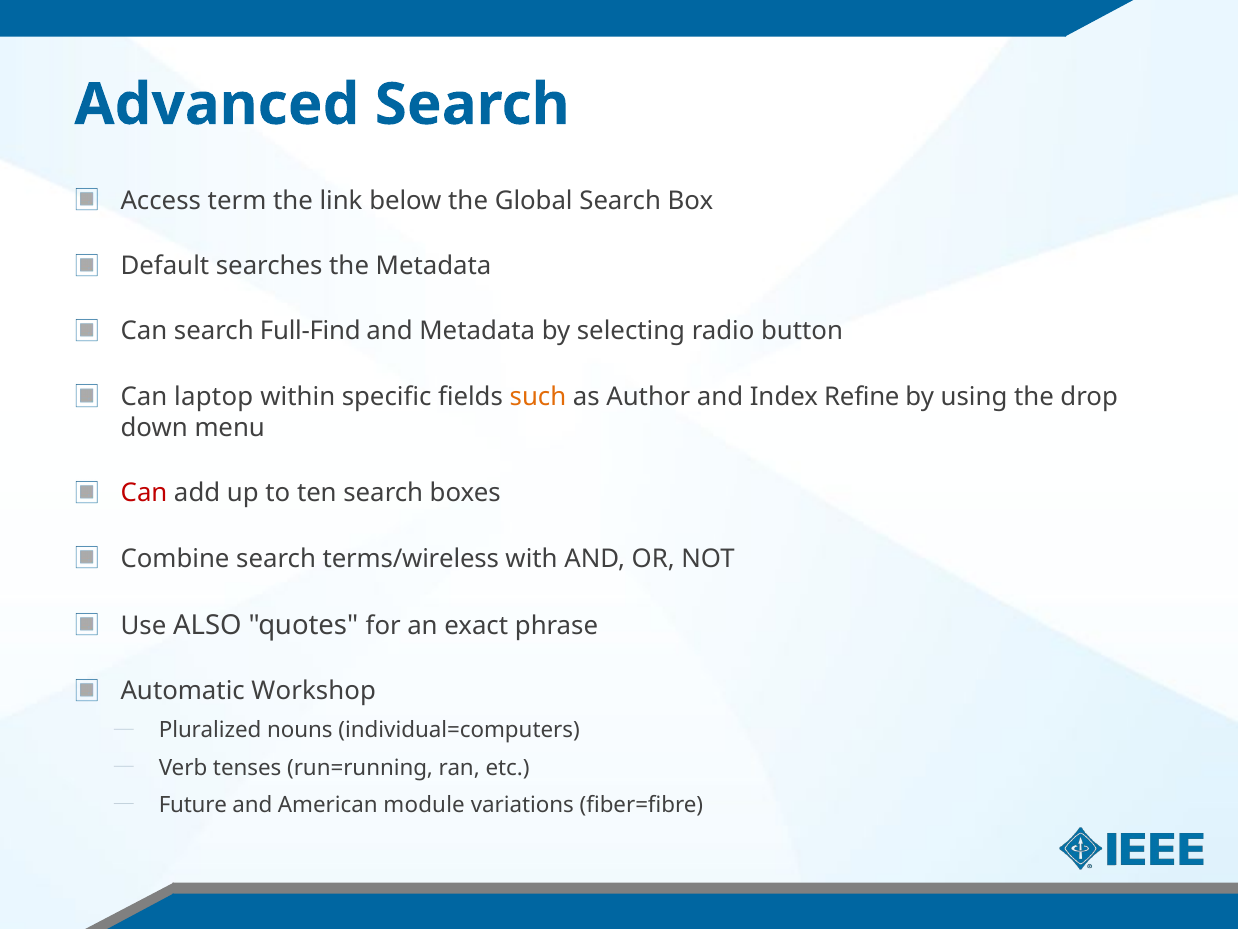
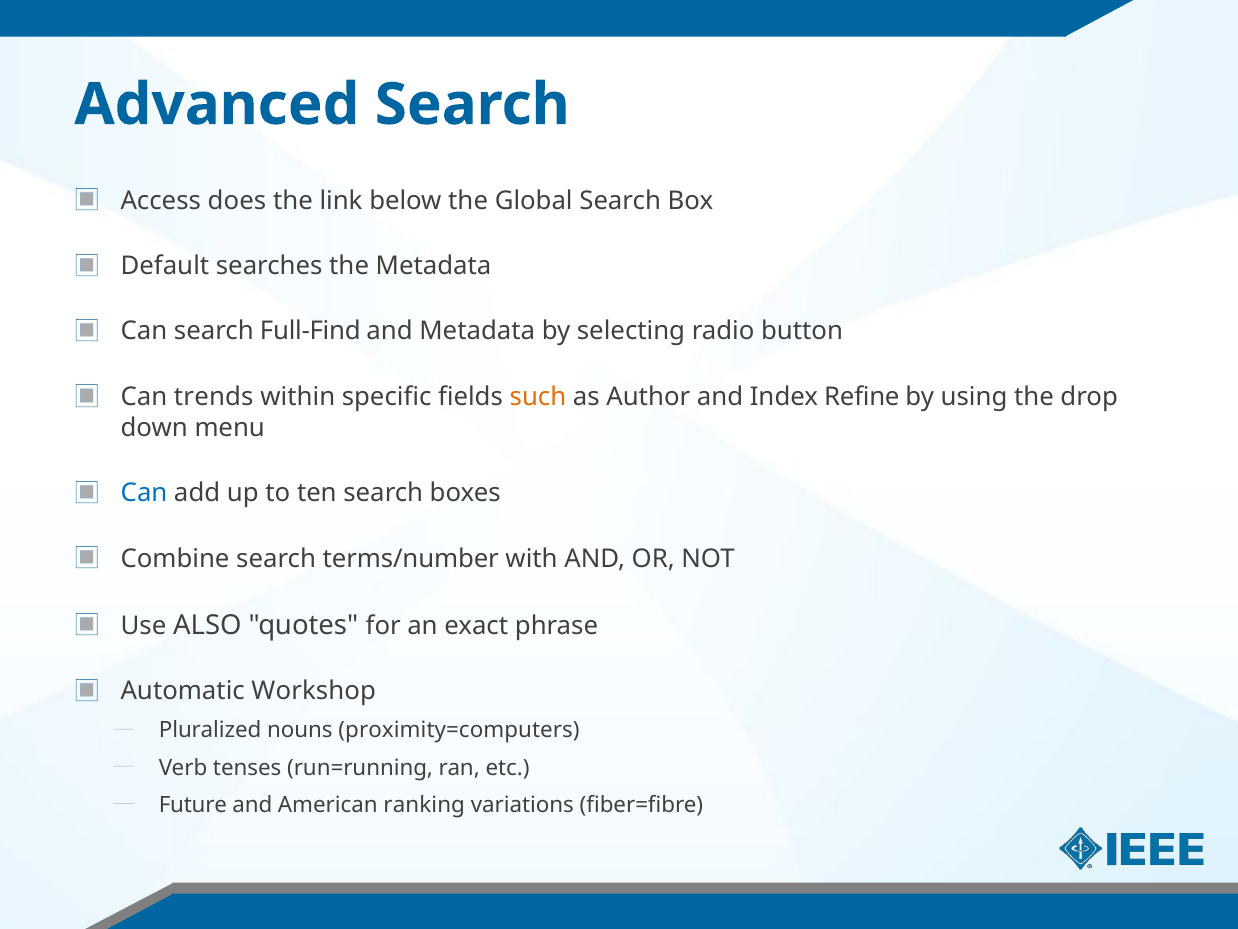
term: term -> does (237, 201)
laptop: laptop -> trends (214, 397)
Can colour: red -> blue (144, 493)
terms/wireless: terms/wireless -> terms/number (411, 558)
individual=computers: individual=computers -> proximity=computers (459, 730)
module: module -> ranking (424, 804)
